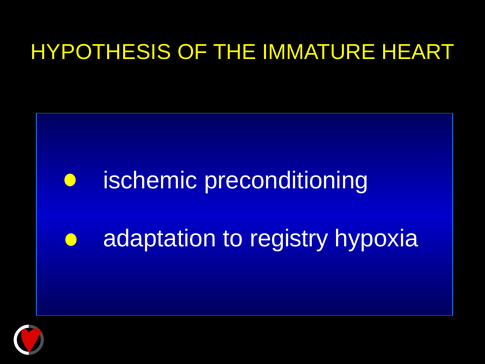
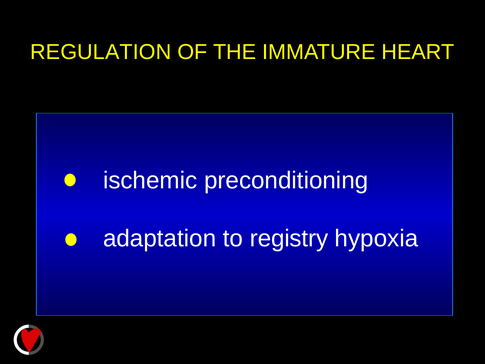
HYPOTHESIS: HYPOTHESIS -> REGULATION (101, 52)
